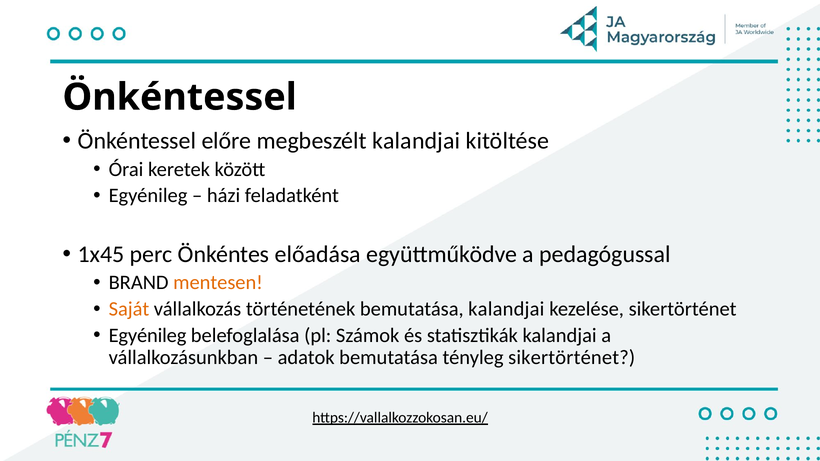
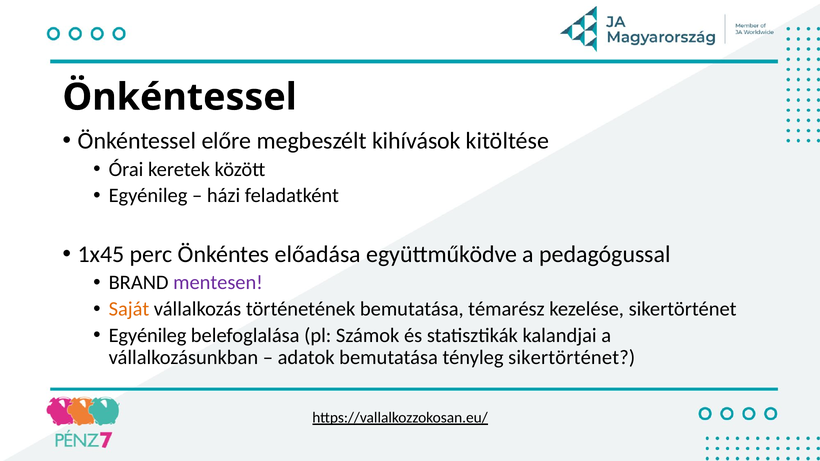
megbeszélt kalandjai: kalandjai -> kihívások (416, 141)
mentesen colour: orange -> purple (218, 283)
bemutatása kalandjai: kalandjai -> témarész (506, 309)
